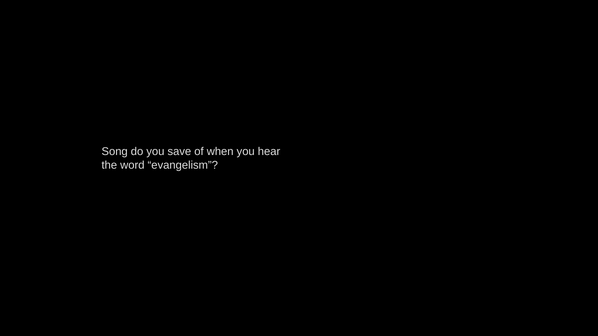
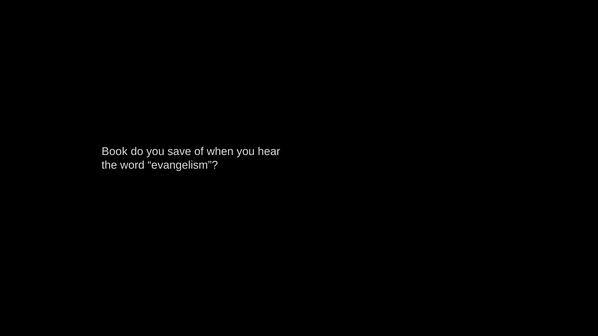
Song: Song -> Book (115, 152)
